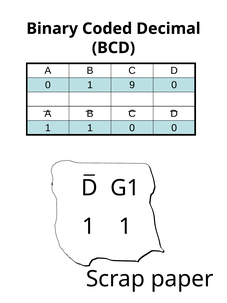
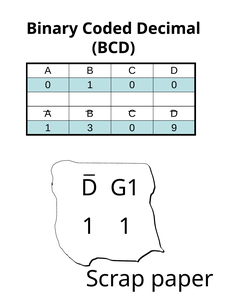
1 9: 9 -> 0 (132, 85)
1: 1 -> 3 (90, 128)
0 0: 0 -> 9 (174, 128)
